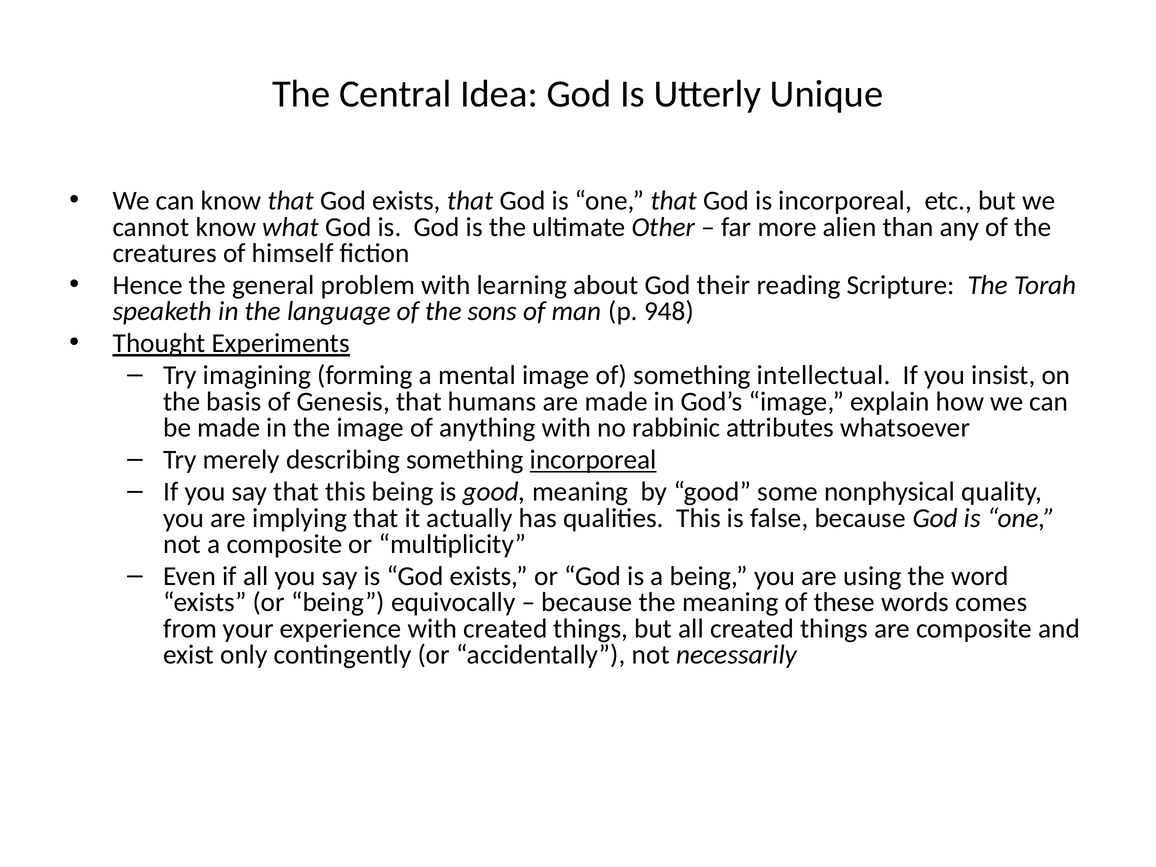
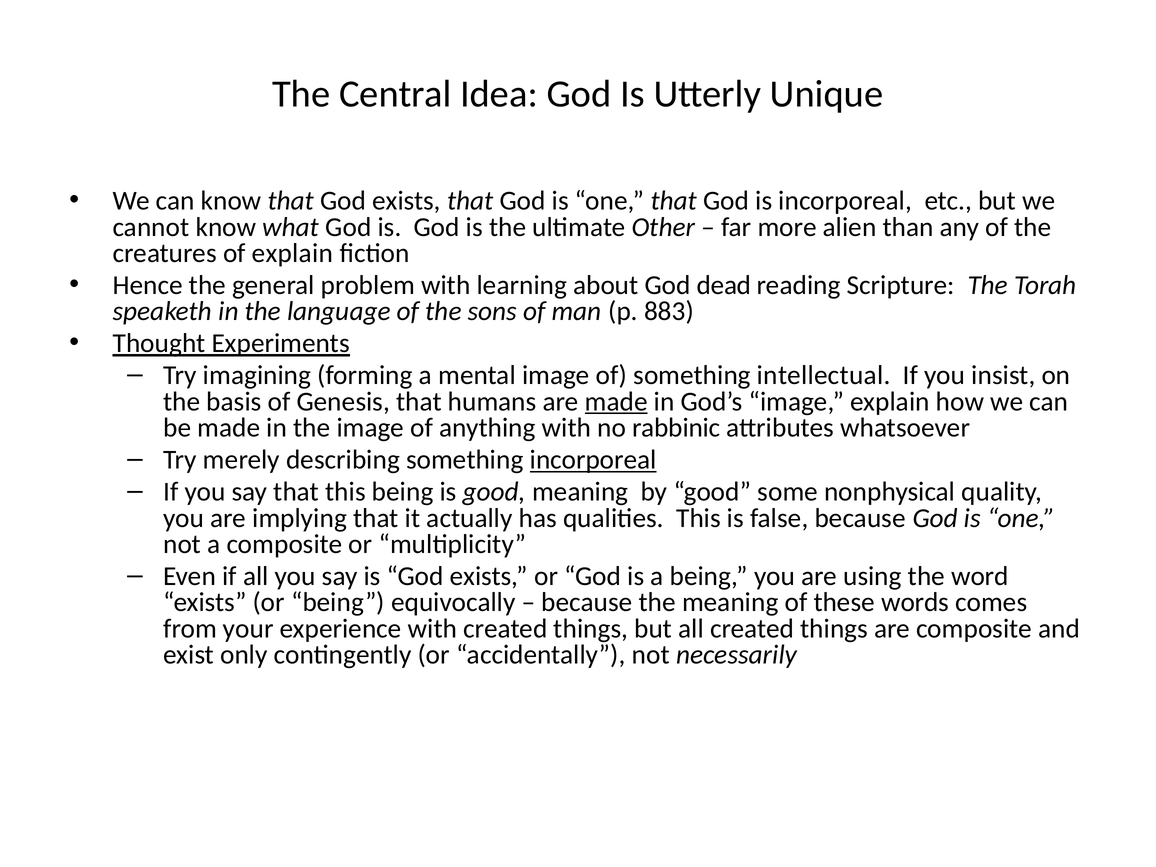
of himself: himself -> explain (293, 253)
their: their -> dead (724, 285)
948: 948 -> 883 (669, 311)
made underline: none -> present (616, 402)
